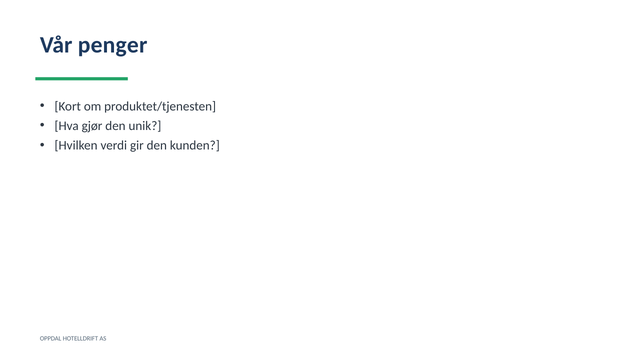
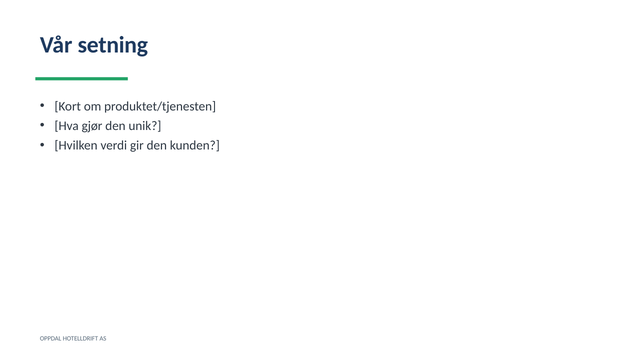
penger: penger -> setning (113, 45)
